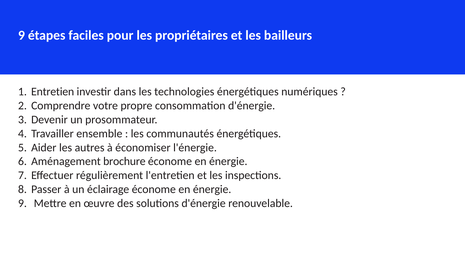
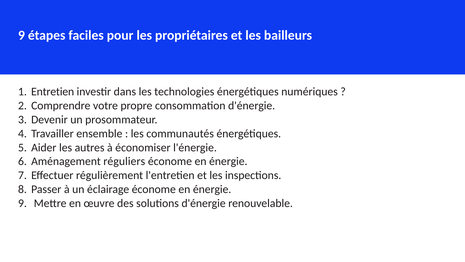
brochure: brochure -> réguliers (124, 161)
